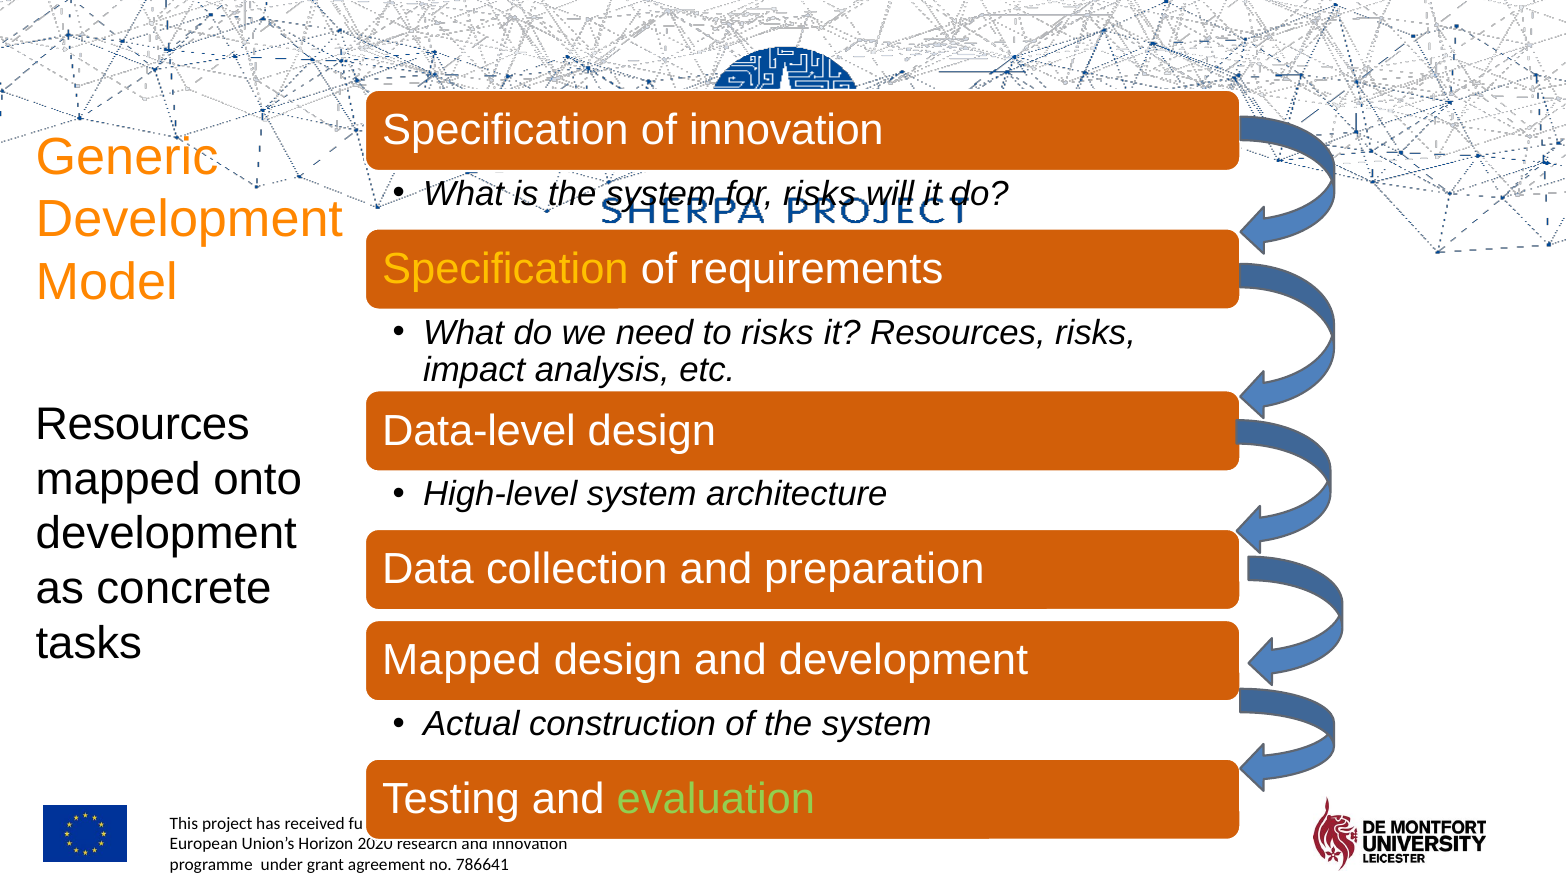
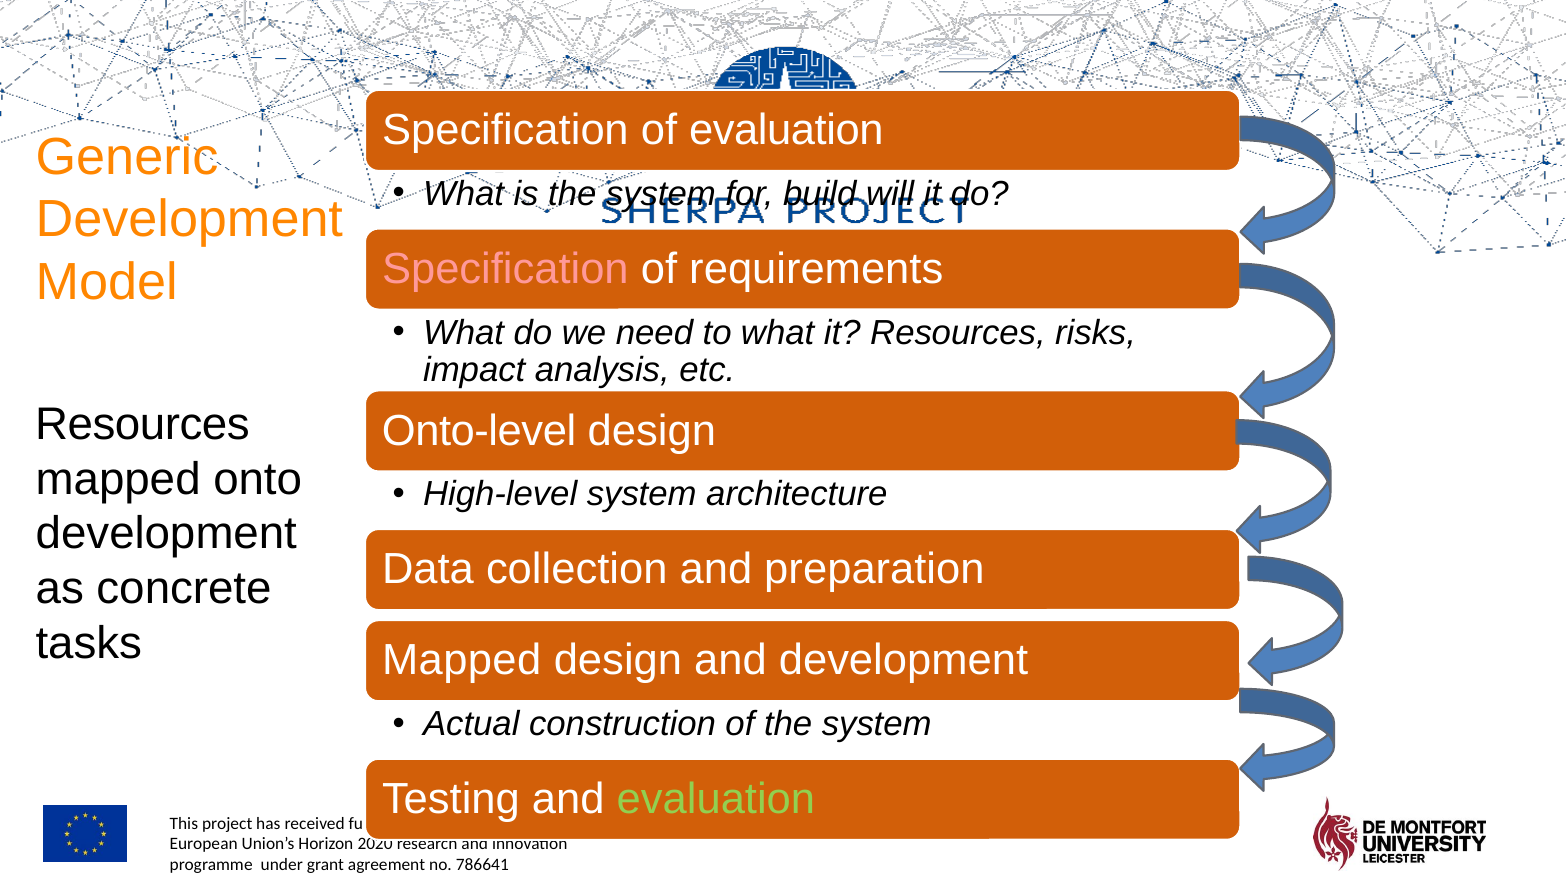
of innovation: innovation -> evaluation (786, 130)
for risks: risks -> build (820, 194)
Specification colour: yellow -> pink (505, 269)
to risks: risks -> what (778, 332)
Data-level: Data-level -> Onto-level (479, 431)
